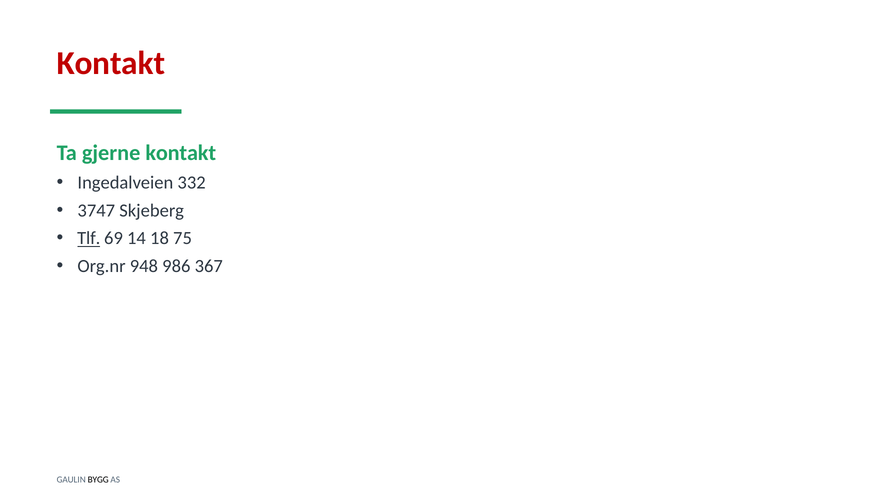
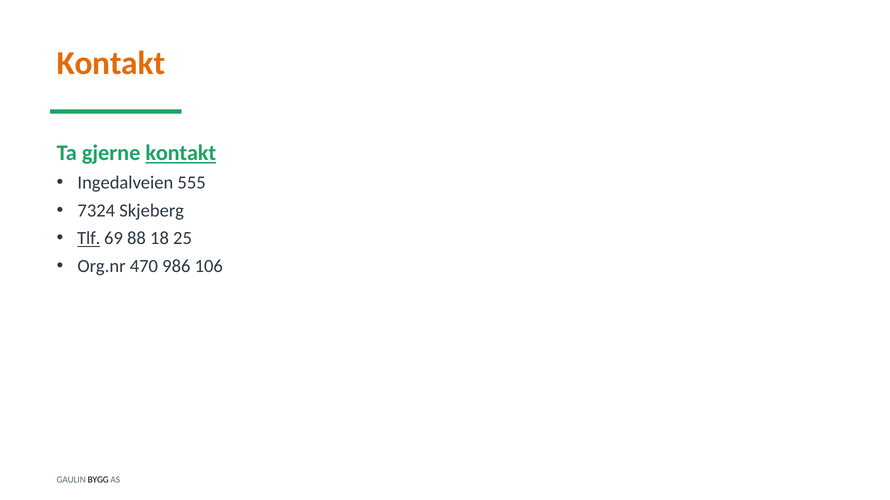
Kontakt colour: red -> orange (111, 64)
kontakt underline: none -> present (181, 153)
332: 332 -> 555 (192, 183)
3747: 3747 -> 7324 (96, 211)
14: 14 -> 88 (136, 239)
75: 75 -> 25 (183, 239)
948: 948 -> 470 (144, 266)
367: 367 -> 106 (209, 266)
